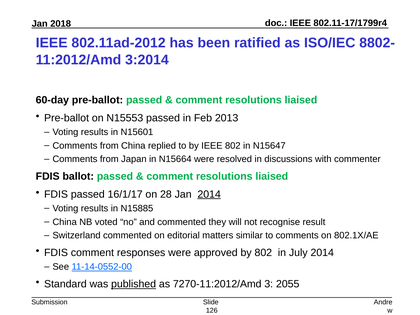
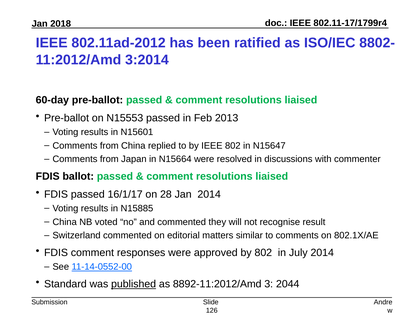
2014 underline: present -> none (209, 194)
7270-11:2012/Amd: 7270-11:2012/Amd -> 8892-11:2012/Amd (217, 284)
2055: 2055 -> 2044 (288, 284)
